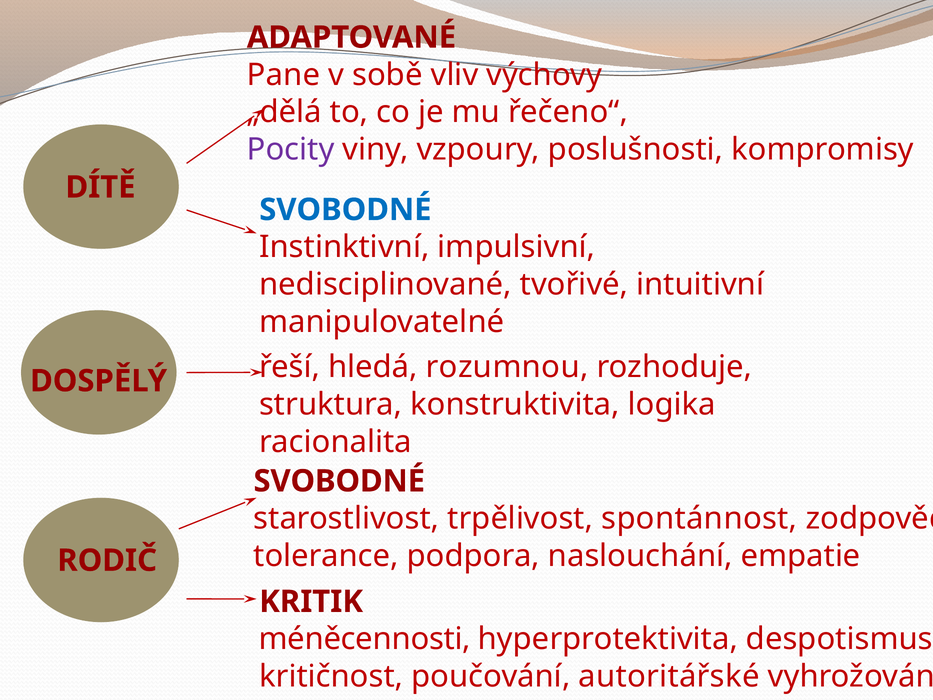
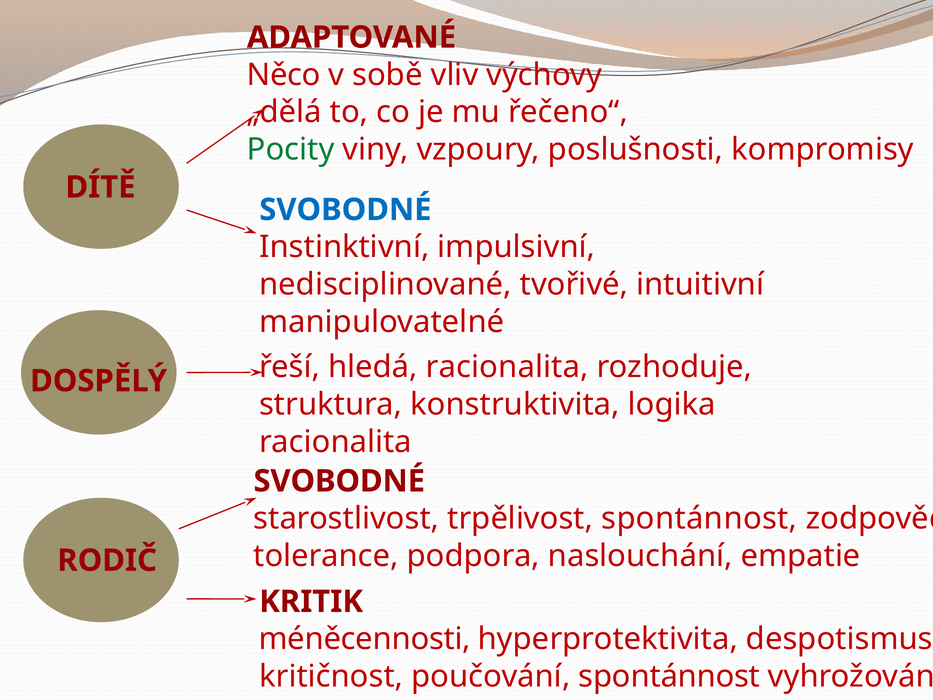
Pane: Pane -> Něco (284, 75)
Pocity colour: purple -> green (291, 149)
hledá rozumnou: rozumnou -> racionalita (507, 367)
poučování autoritářské: autoritářské -> spontánnost (669, 676)
